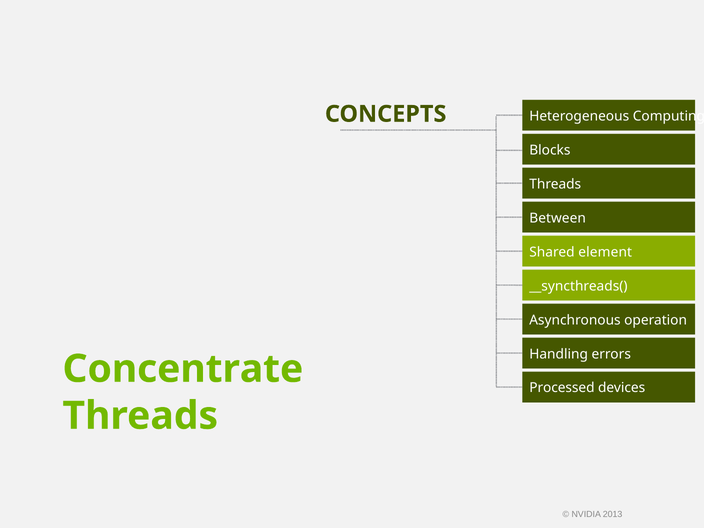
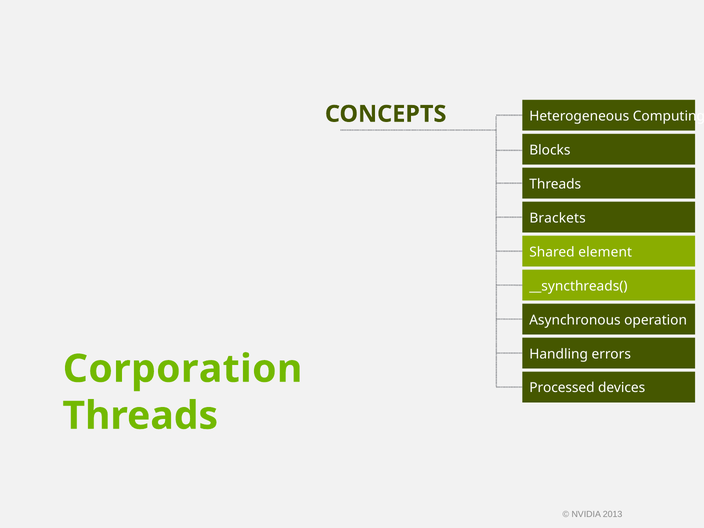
Between: Between -> Brackets (558, 218)
Concentrate: Concentrate -> Corporation (183, 369)
